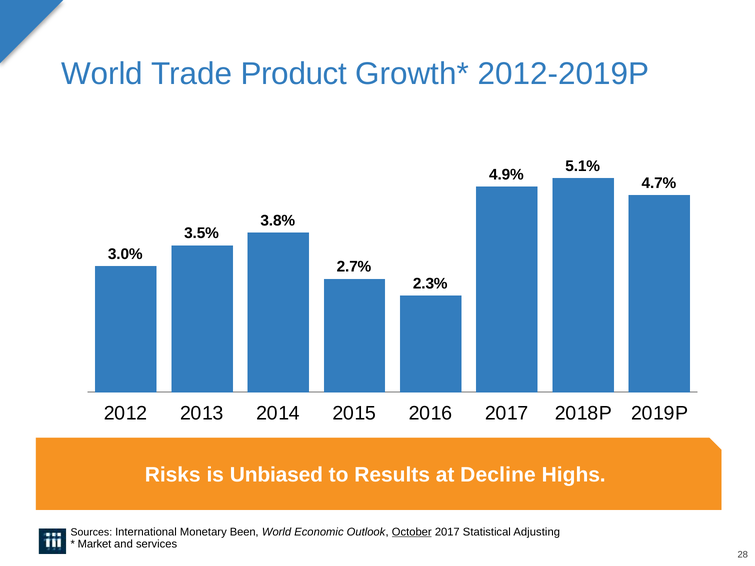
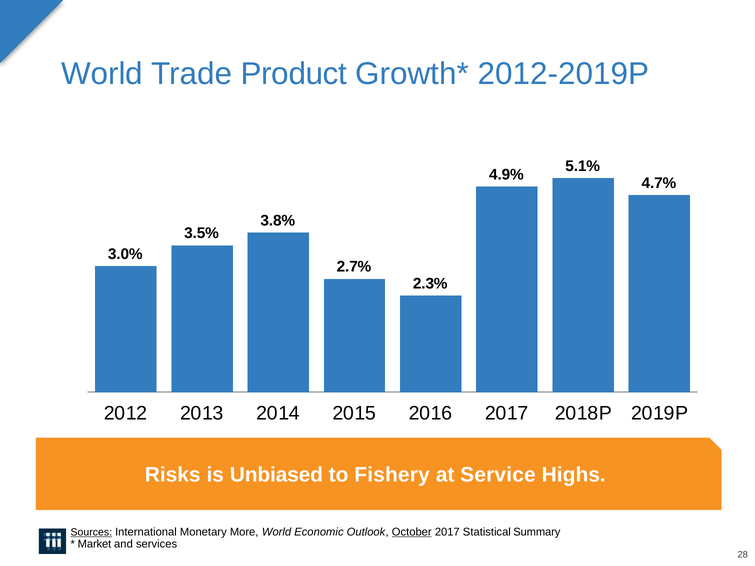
Results: Results -> Fishery (392, 475)
Decline: Decline -> Service (498, 475)
Sources underline: none -> present (91, 532)
Been: Been -> More (244, 532)
Adjusting: Adjusting -> Summary (537, 532)
